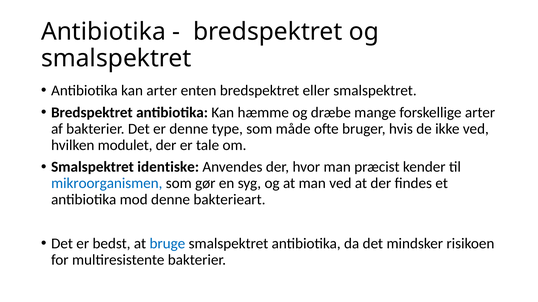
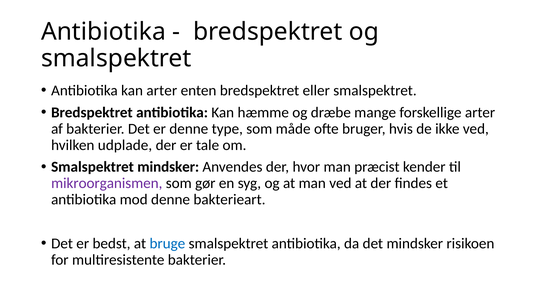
modulet: modulet -> udplade (125, 145)
Smalspektret identiske: identiske -> mindsker (168, 167)
mikroorganismen colour: blue -> purple (107, 184)
